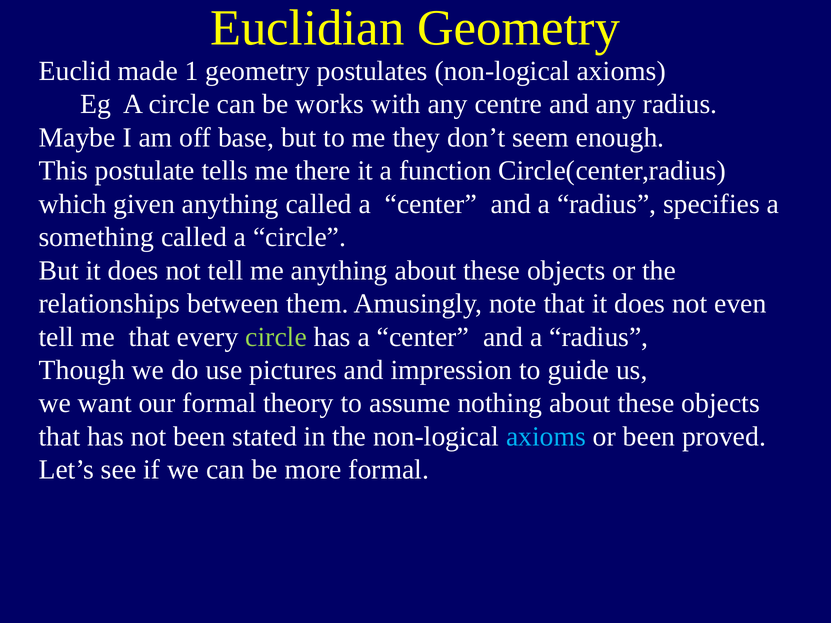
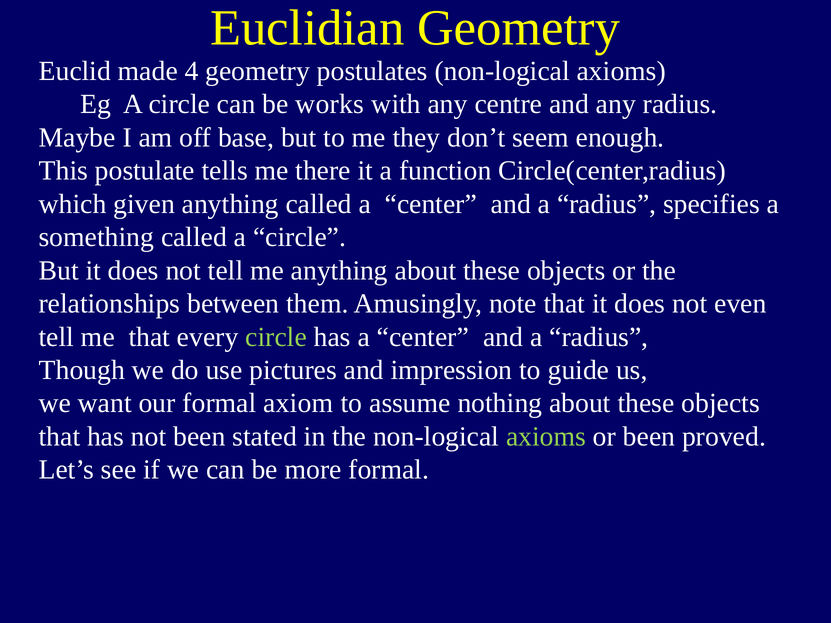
1: 1 -> 4 (192, 71)
theory: theory -> axiom (298, 404)
axioms colour: light blue -> light green (546, 437)
